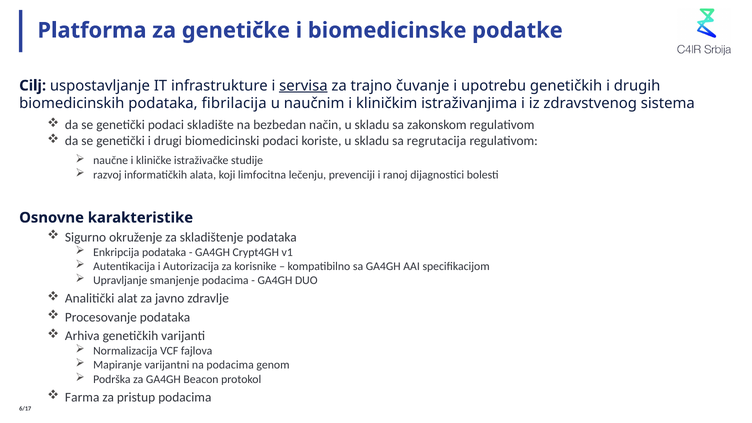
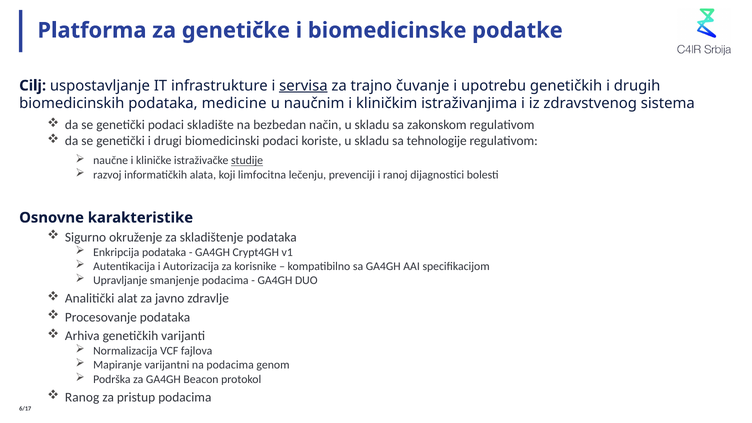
fibrilacija: fibrilacija -> medicine (234, 103)
regrutacija: regrutacija -> tehnologije (437, 141)
studije underline: none -> present (247, 161)
Farma: Farma -> Ranog (82, 397)
